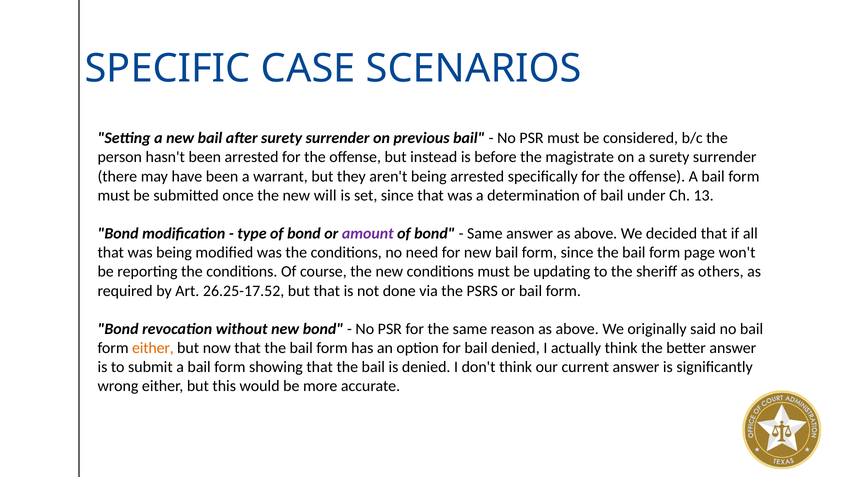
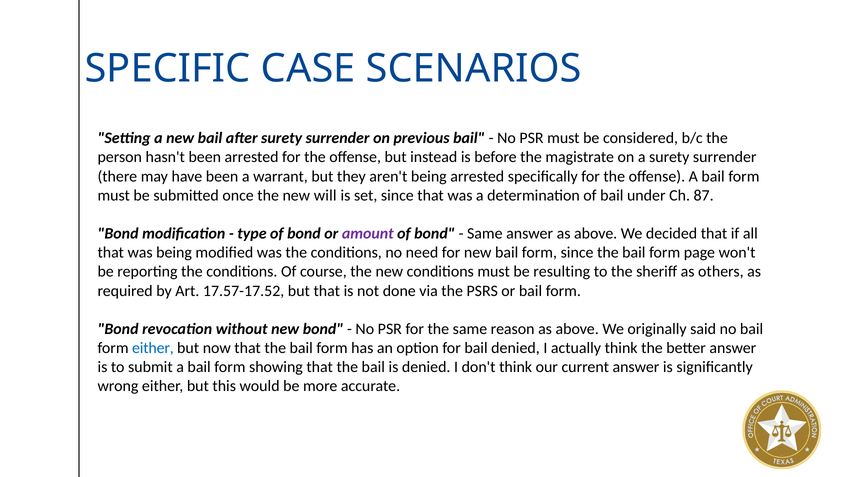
13: 13 -> 87 (704, 196)
updating: updating -> resulting (562, 272)
26.25-17.52: 26.25-17.52 -> 17.57-17.52 (244, 291)
either colour: orange -> blue (153, 348)
